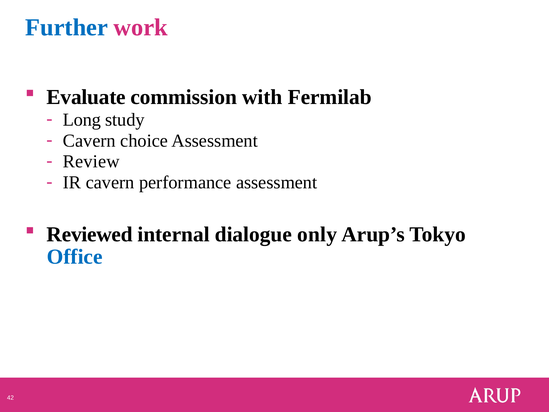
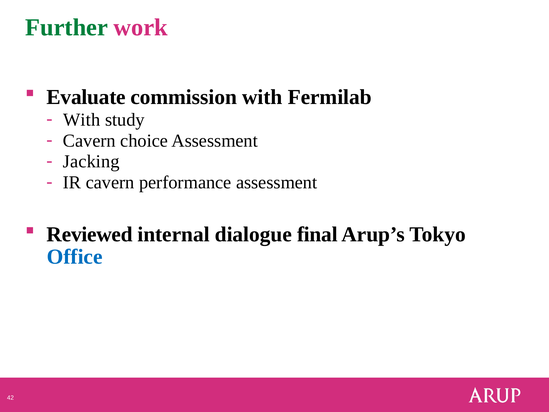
Further colour: blue -> green (67, 27)
Long: Long -> With (82, 120)
Review: Review -> Jacking (91, 161)
only: only -> final (317, 234)
